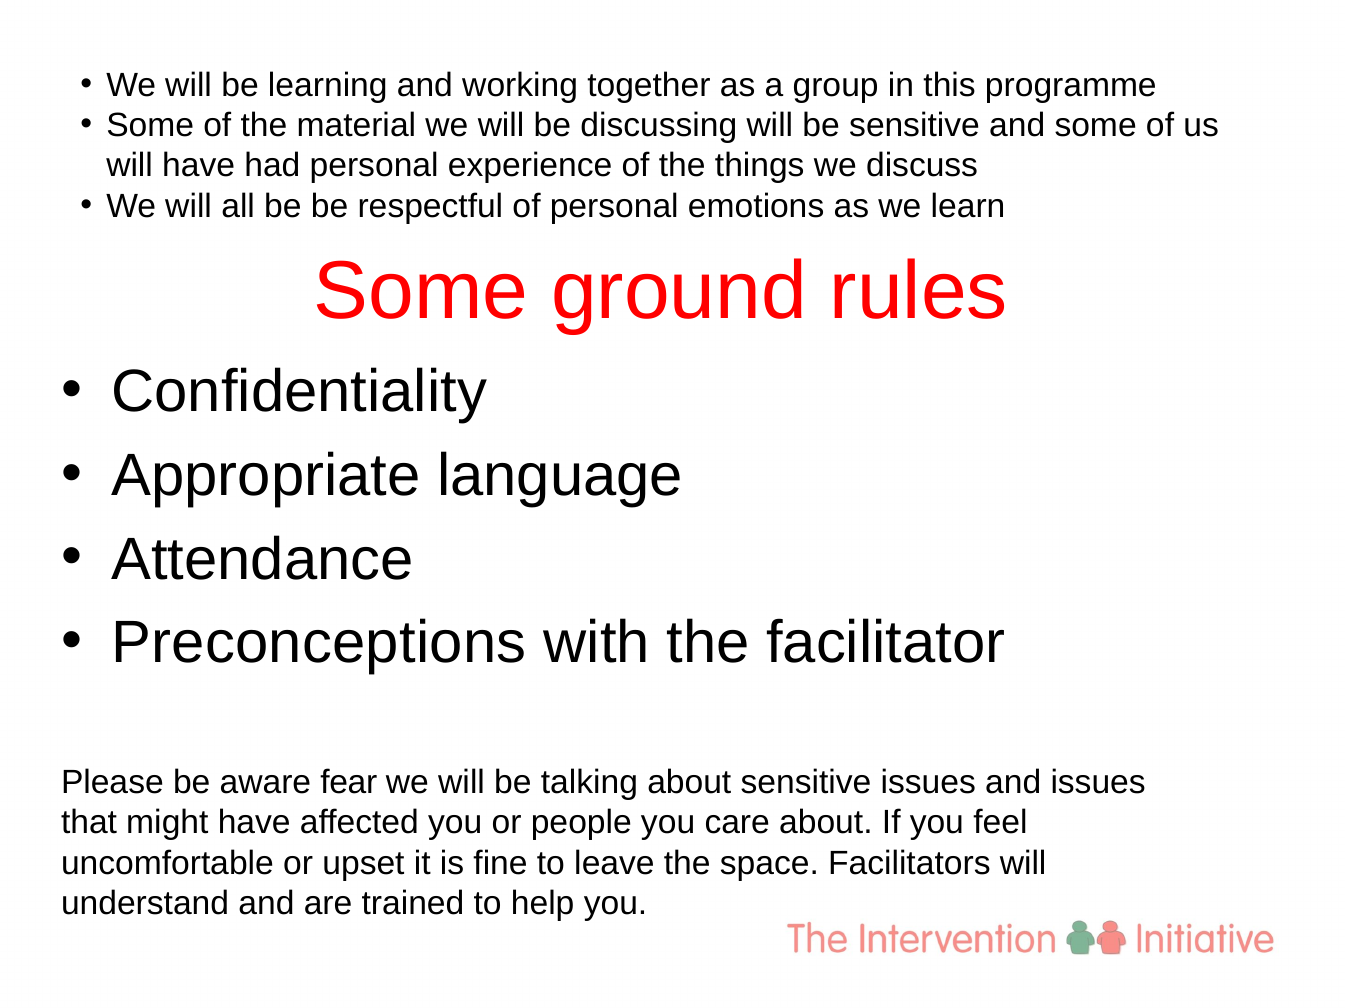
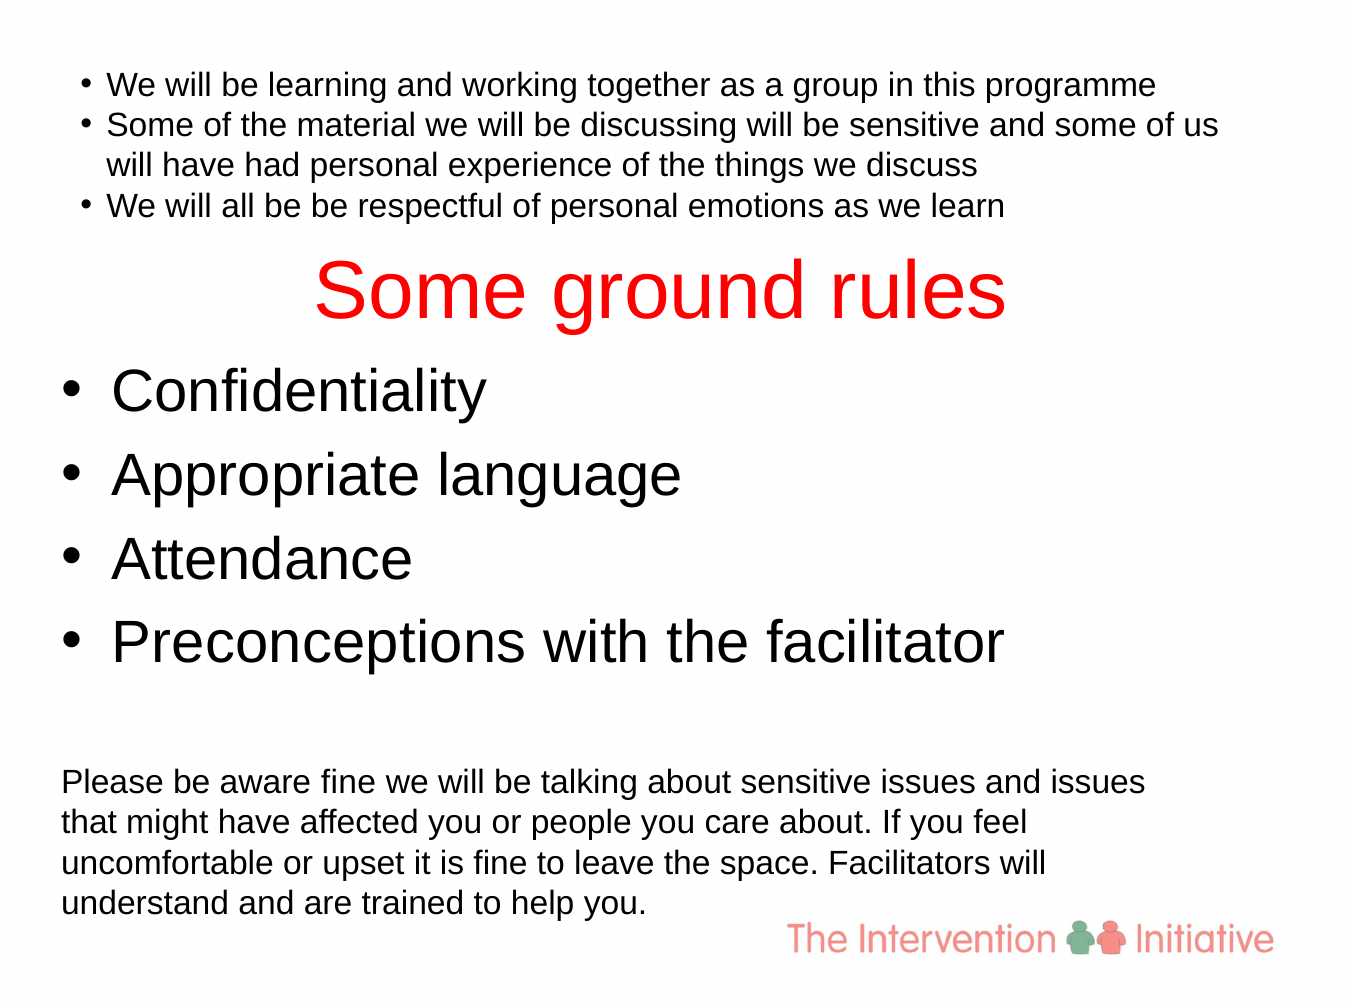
aware fear: fear -> fine (348, 783)
